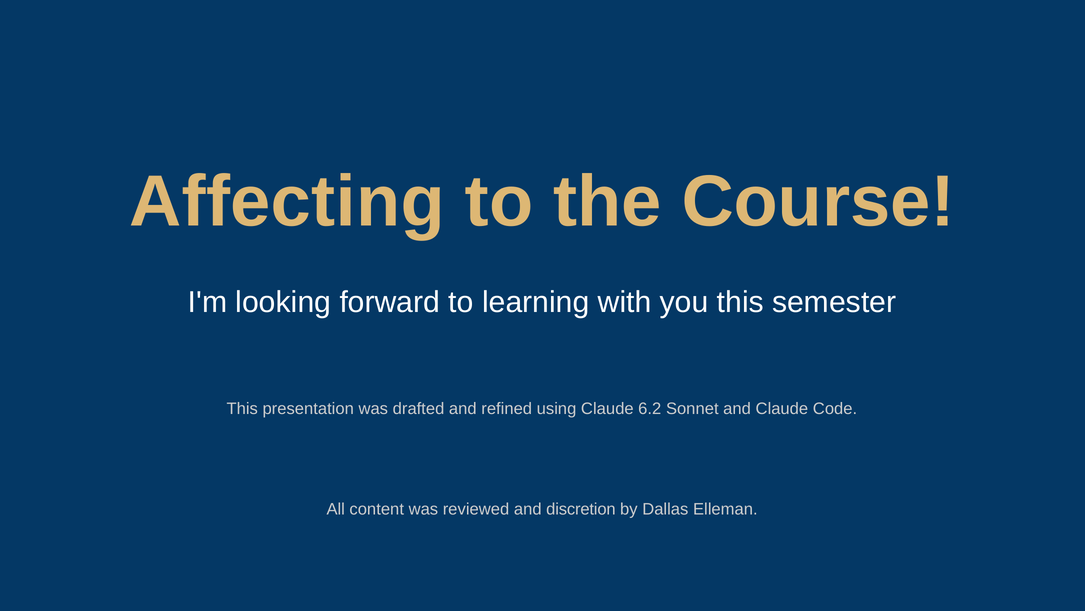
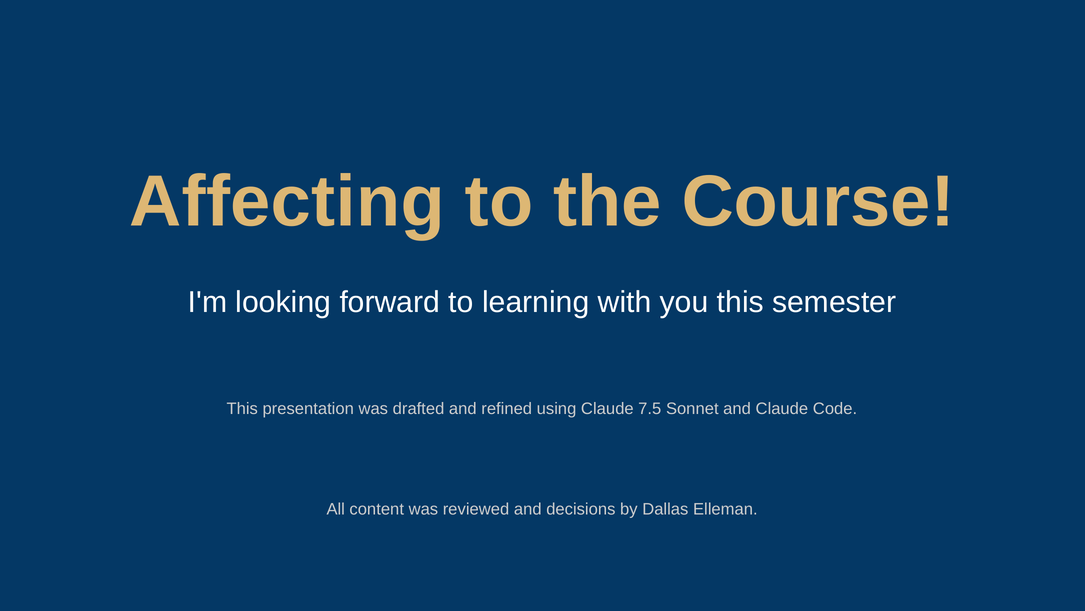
6.2: 6.2 -> 7.5 (650, 408)
discretion: discretion -> decisions (581, 509)
